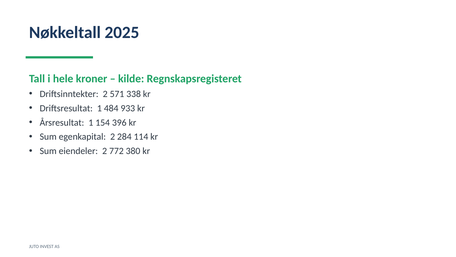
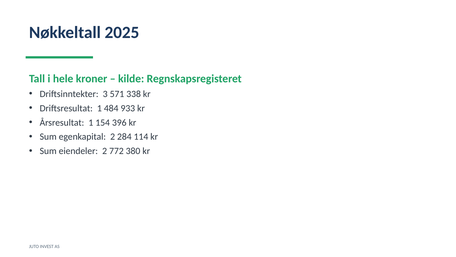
Driftsinntekter 2: 2 -> 3 (105, 94)
